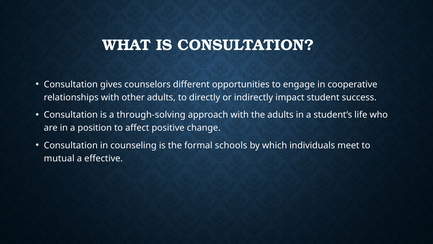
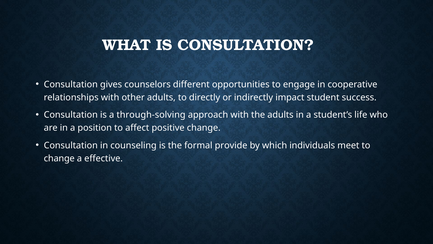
schools: schools -> provide (231, 145)
mutual: mutual -> change (59, 158)
